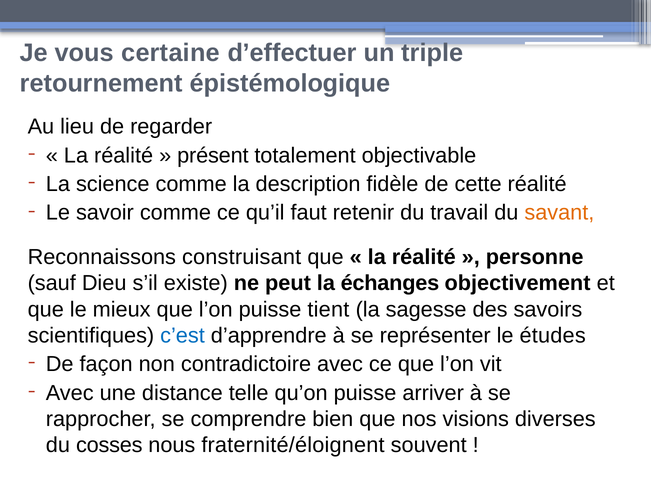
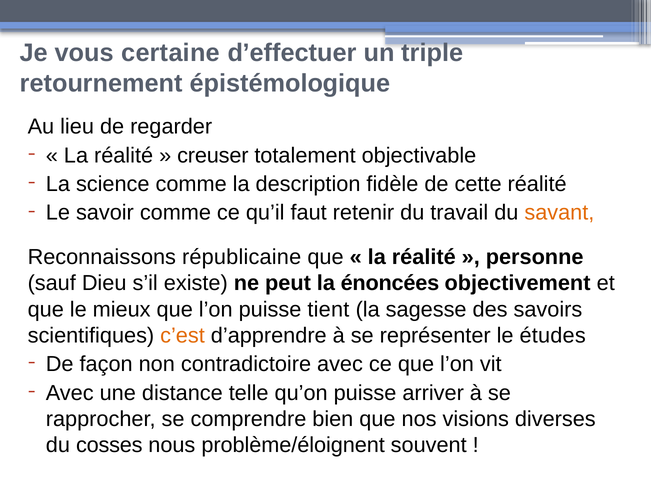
présent: présent -> creuser (213, 155)
construisant: construisant -> républicaine (242, 257)
échanges: échanges -> énoncées (390, 283)
c’est colour: blue -> orange (183, 336)
fraternité/éloignent: fraternité/éloignent -> problème/éloignent (293, 445)
